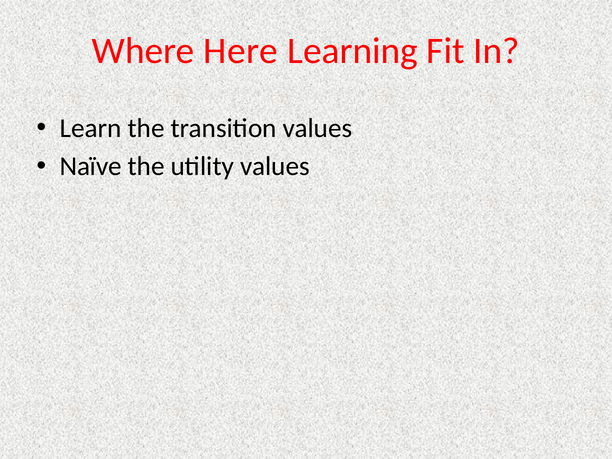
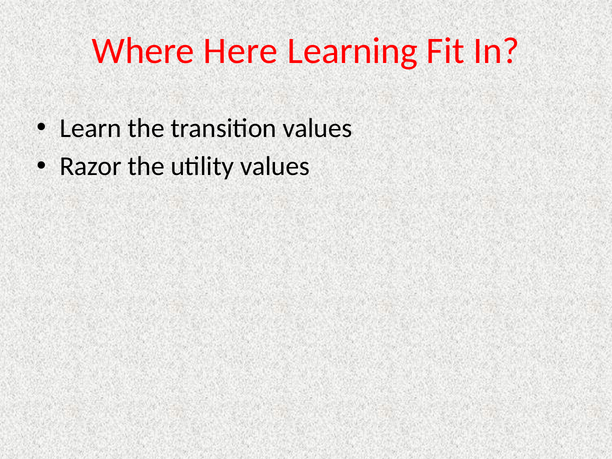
Naïve: Naïve -> Razor (91, 166)
